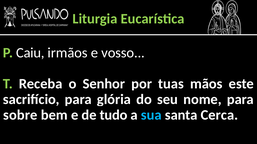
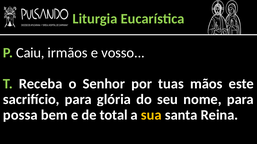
sobre: sobre -> possa (20, 115)
tudo: tudo -> total (114, 115)
sua colour: light blue -> yellow (151, 115)
Cerca: Cerca -> Reina (219, 115)
